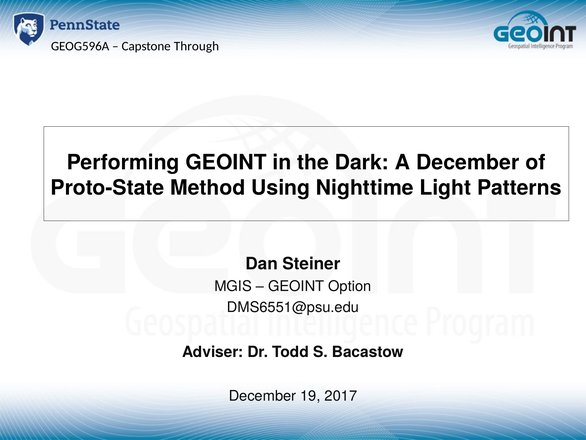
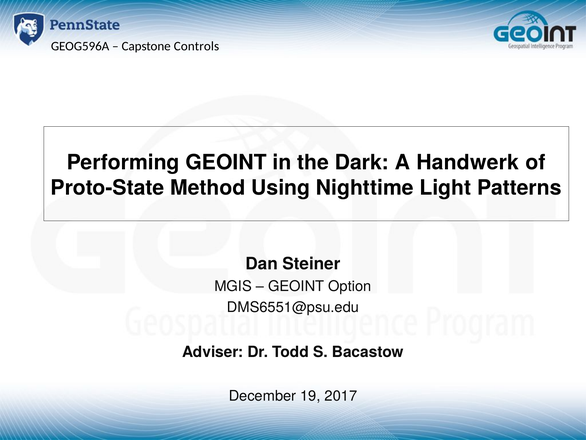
Through: Through -> Controls (196, 46)
A December: December -> Handwerk (468, 162)
